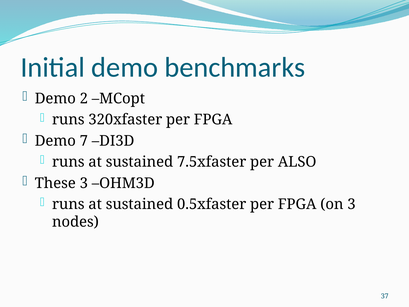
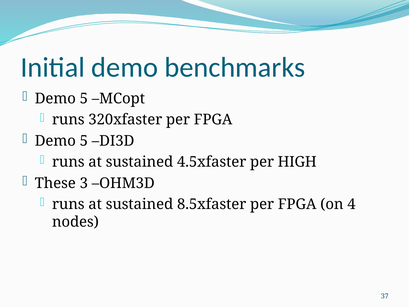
2: 2 -> 5 (84, 99)
7: 7 -> 5 (84, 141)
7.5xfaster: 7.5xfaster -> 4.5xfaster (212, 162)
ALSO: ALSO -> HIGH (297, 162)
0.5xfaster: 0.5xfaster -> 8.5xfaster (212, 204)
on 3: 3 -> 4 (351, 204)
